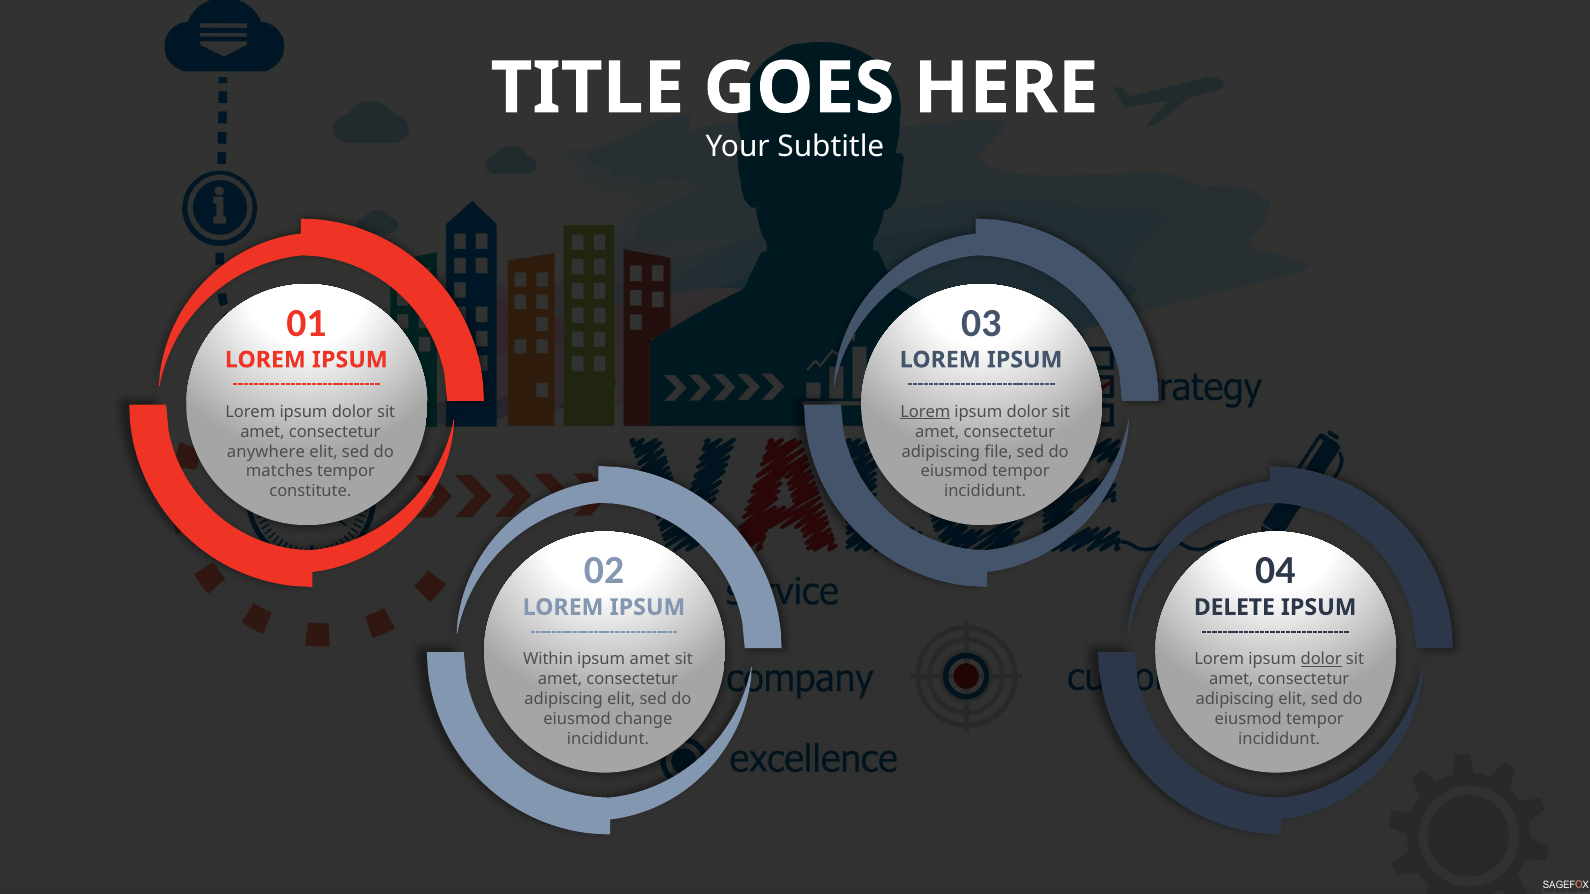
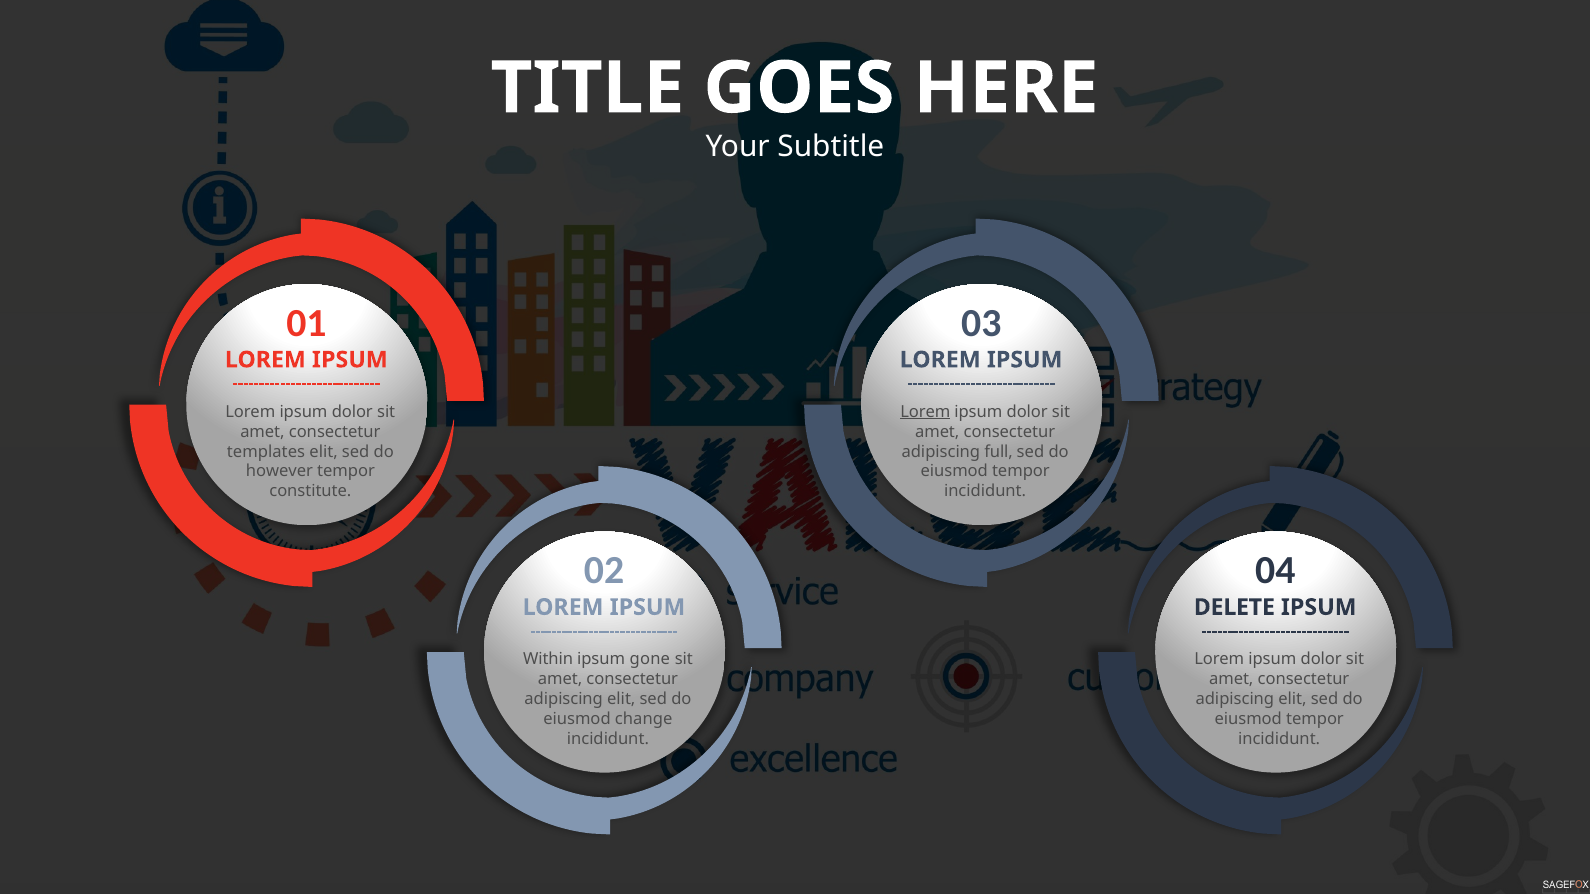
anywhere: anywhere -> templates (266, 452)
file: file -> full (999, 452)
matches: matches -> however (279, 472)
ipsum amet: amet -> gone (650, 660)
dolor underline: present -> none (1321, 660)
